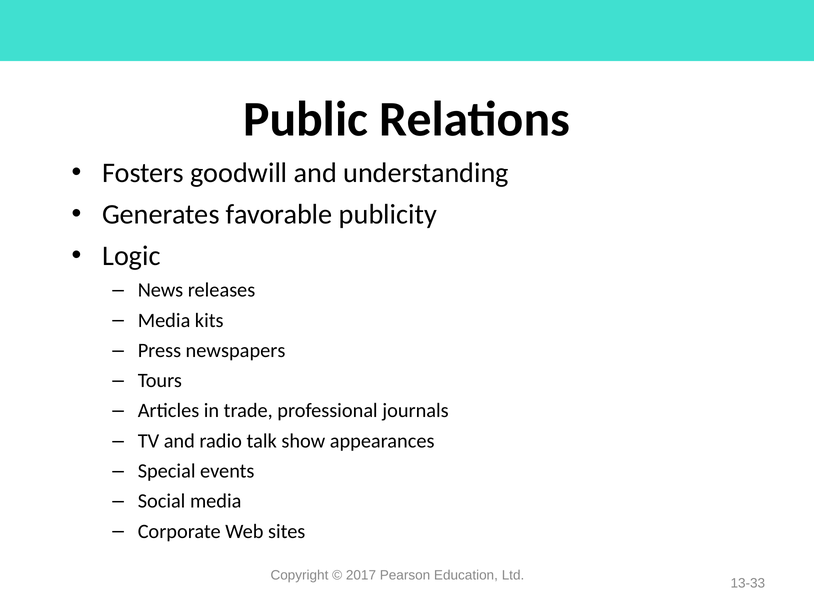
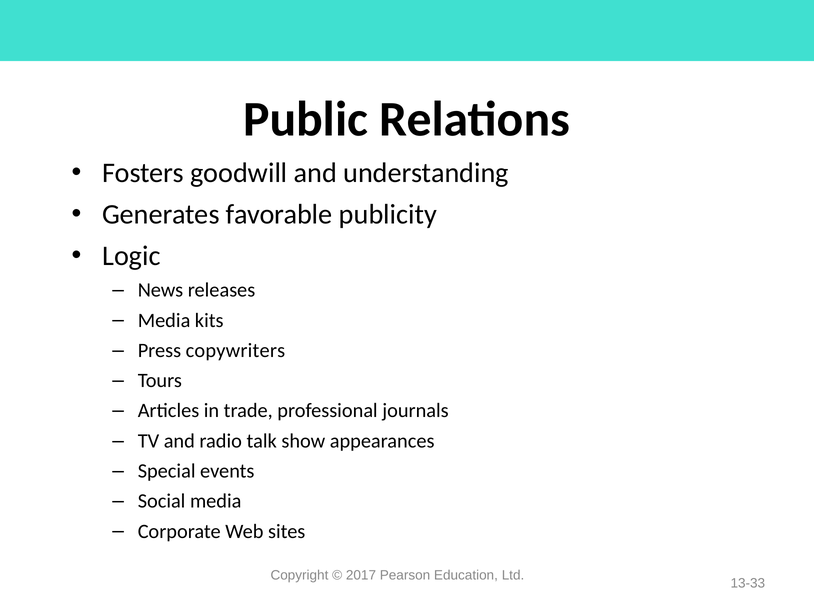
newspapers: newspapers -> copywriters (235, 350)
